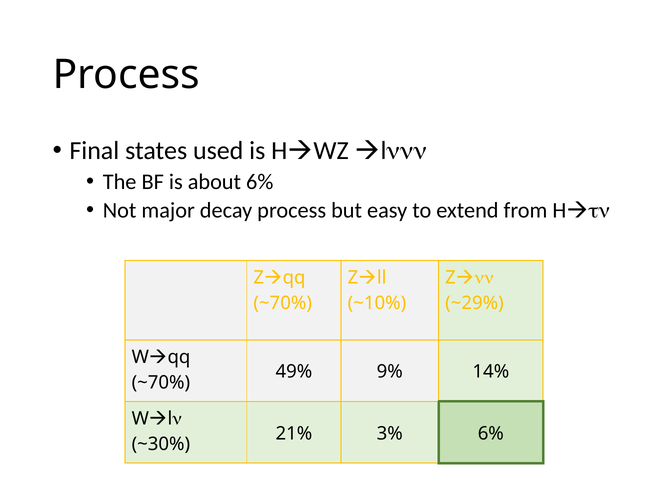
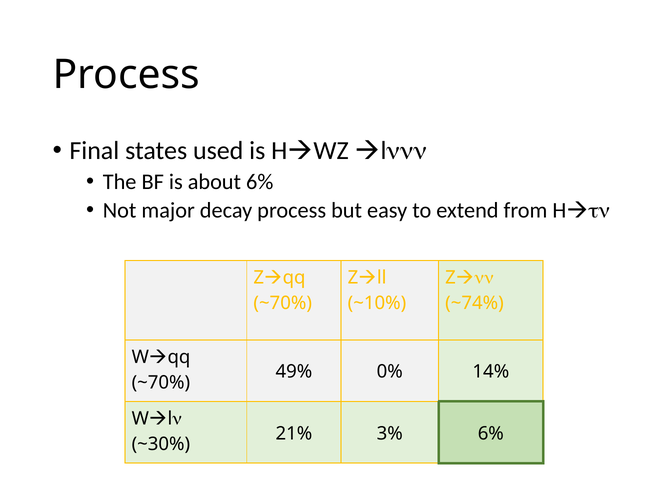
~29%: ~29% -> ~74% (474, 303)
9%: 9% -> 0% (390, 372)
